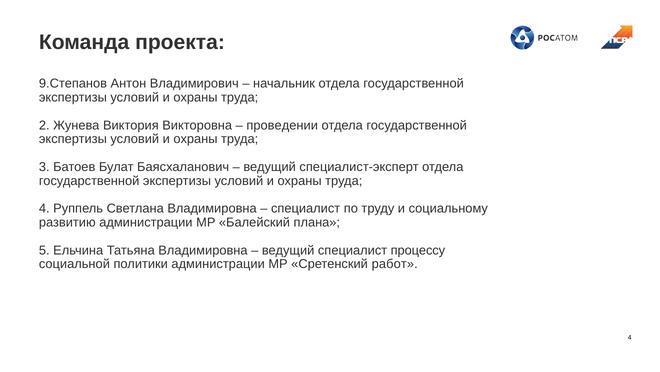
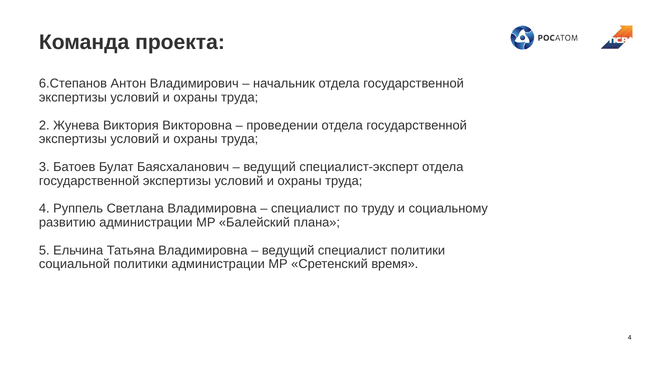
9.Степанов: 9.Степанов -> 6.Степанов (73, 84)
специалист процессу: процессу -> политики (418, 250)
работ: работ -> время (395, 264)
